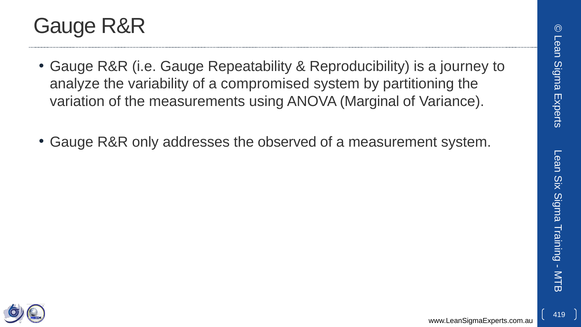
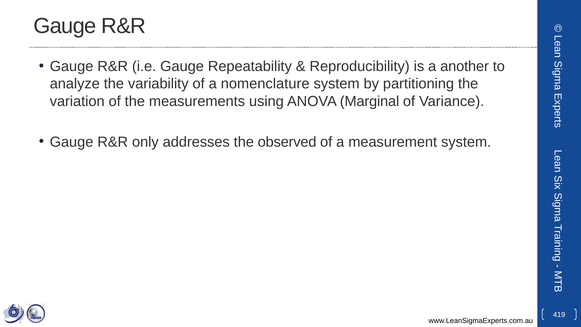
journey: journey -> another (465, 66)
compromised: compromised -> nomenclature (265, 84)
